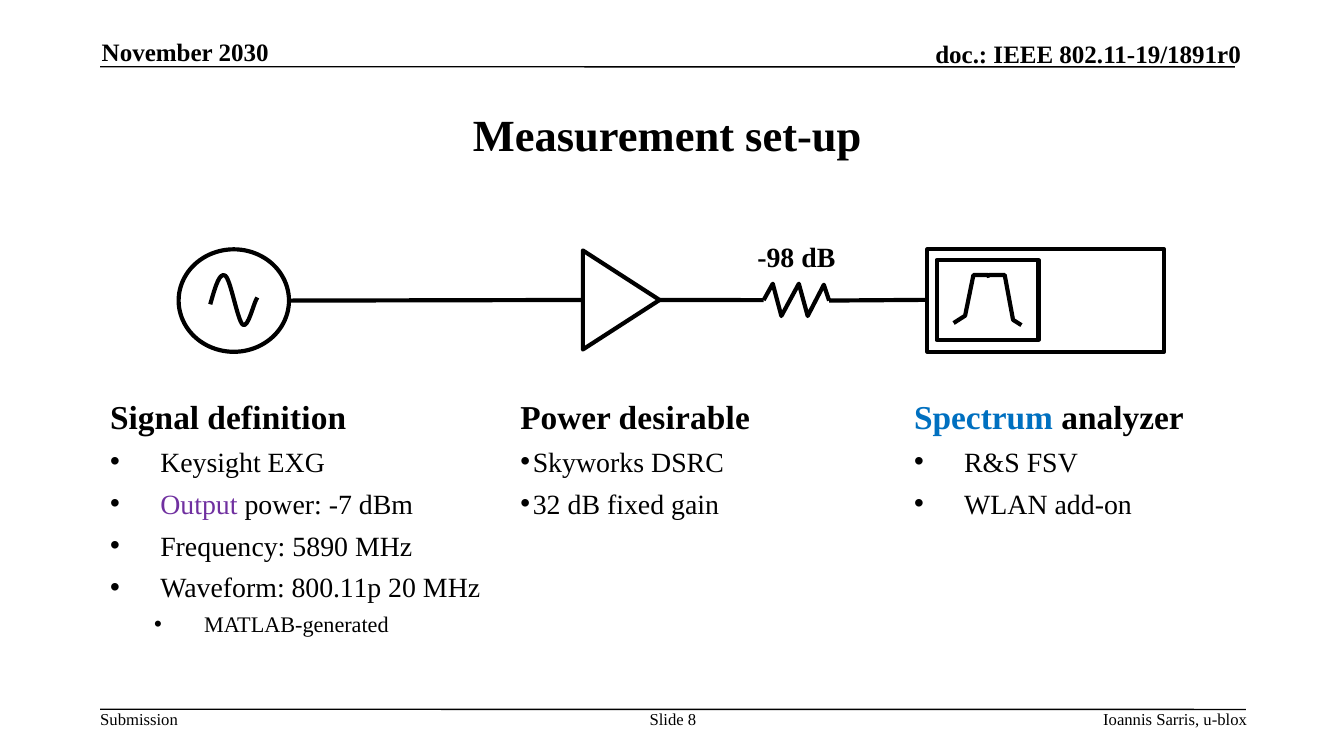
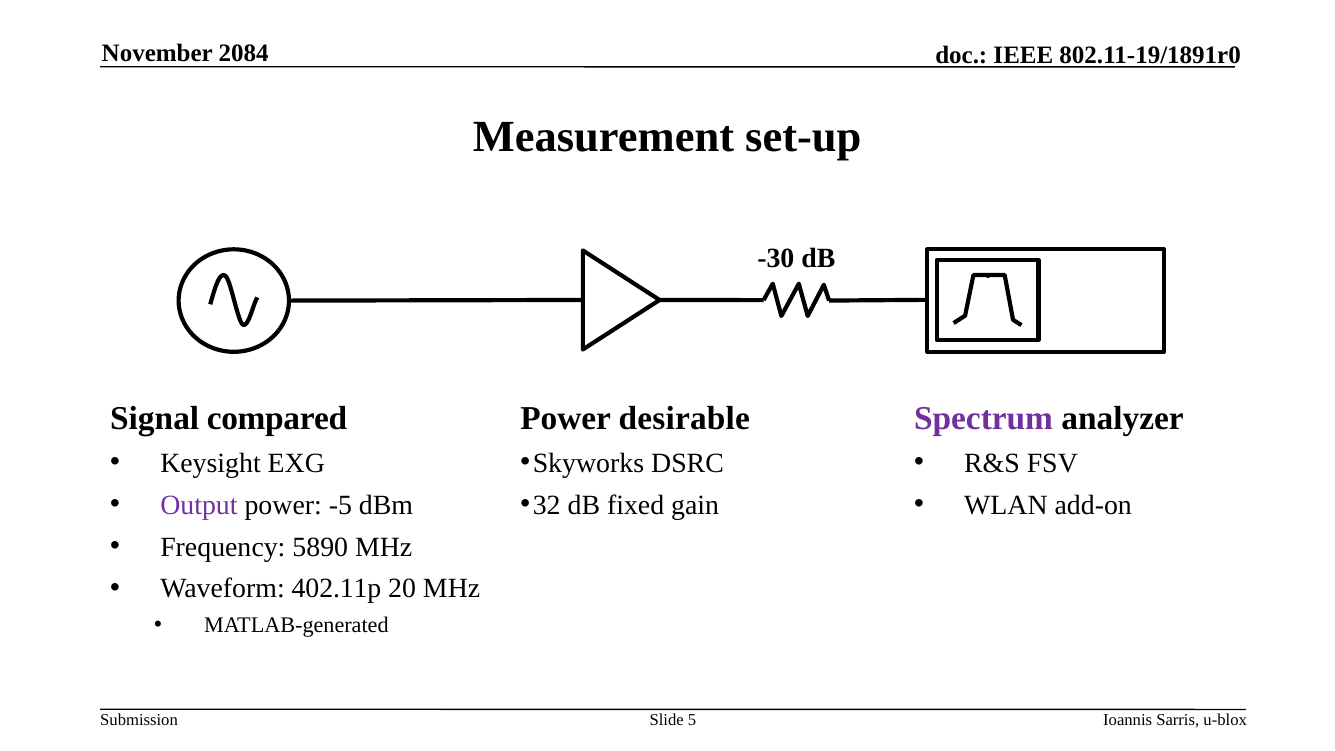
2030: 2030 -> 2084 (244, 53)
-98: -98 -> -30 (776, 258)
definition: definition -> compared (277, 419)
Spectrum colour: blue -> purple (984, 419)
-7: -7 -> -5 (340, 505)
800.11p: 800.11p -> 402.11p (337, 589)
8: 8 -> 5 (692, 720)
